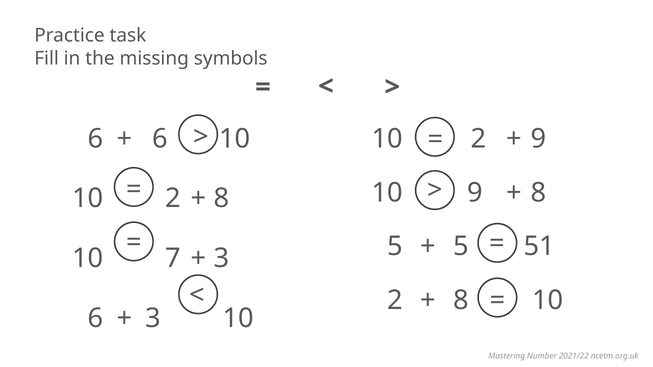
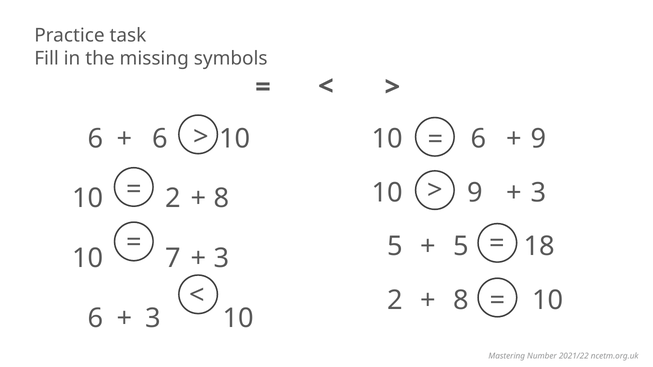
2: 2 -> 6 (478, 139)
8: 8 -> 3 (539, 193)
51: 51 -> 18 (539, 247)
